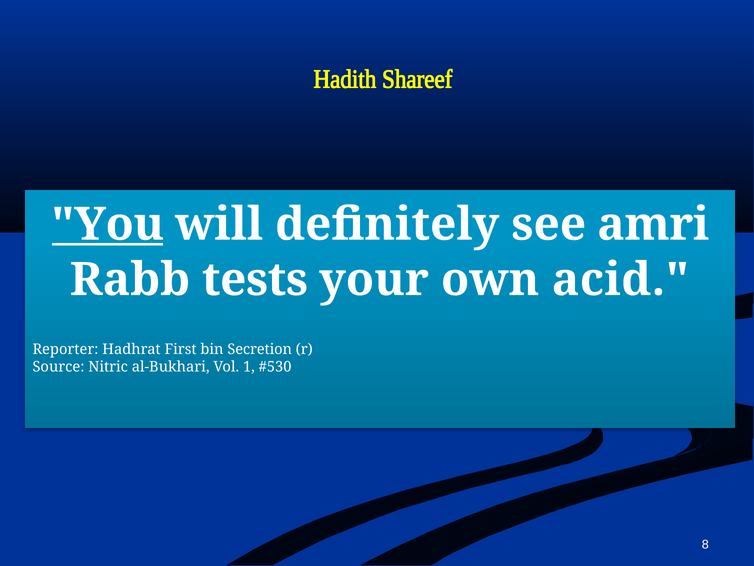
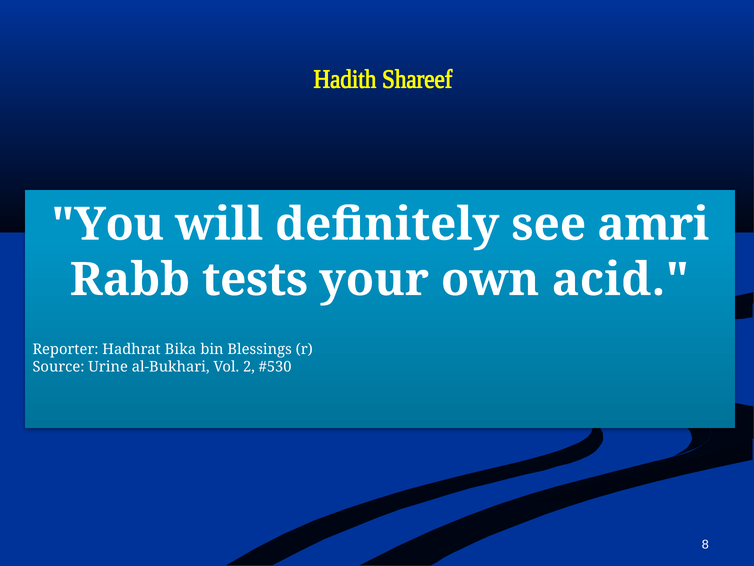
You underline: present -> none (108, 224)
First: First -> Bika (180, 349)
Secretion: Secretion -> Blessings (260, 349)
Nitric: Nitric -> Urine (108, 367)
1: 1 -> 2 (249, 367)
